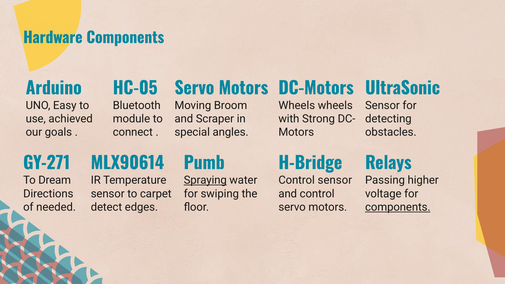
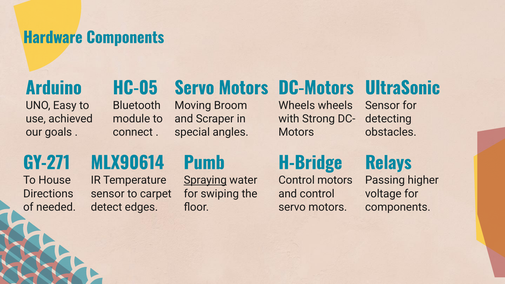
Dream: Dream -> House (55, 180)
Control sensor: sensor -> motors (335, 180)
components underline: present -> none (398, 207)
